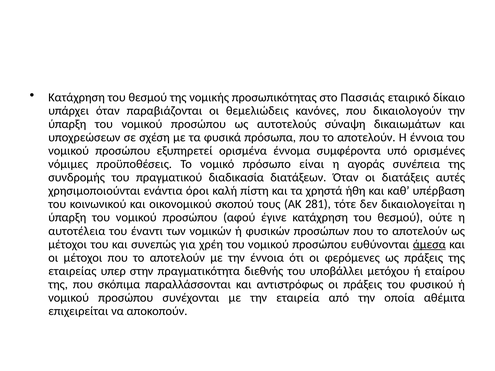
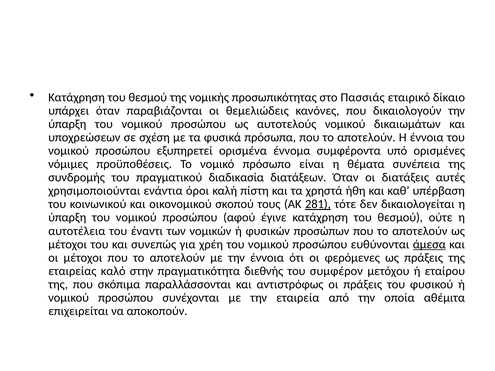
αυτοτελούς σύναψη: σύναψη -> νομικού (345, 124)
αγοράς: αγοράς -> θέματα (366, 164)
281 underline: none -> present (318, 204)
υπερ: υπερ -> καλό (113, 271)
υποβάλλει: υποβάλλει -> συμφέρον (336, 271)
